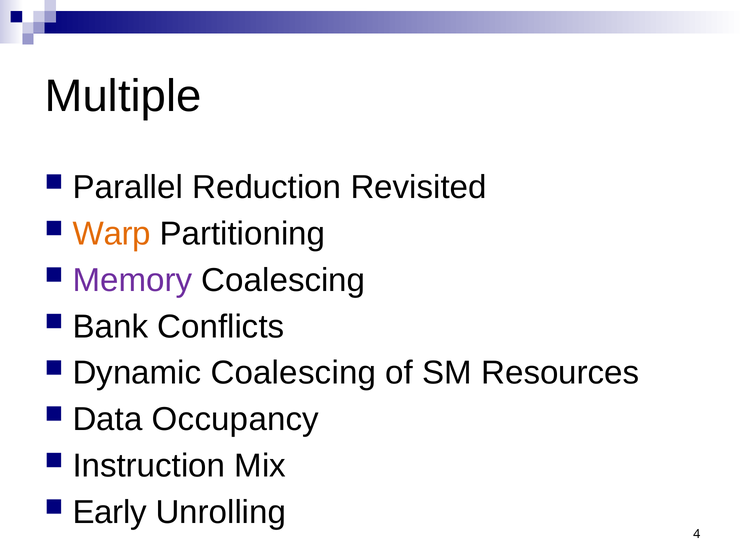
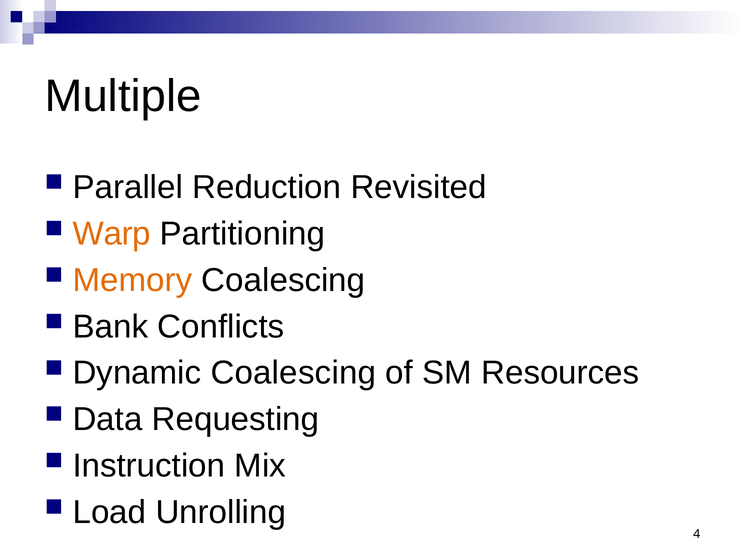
Memory colour: purple -> orange (132, 280)
Occupancy: Occupancy -> Requesting (236, 419)
Early: Early -> Load (109, 512)
